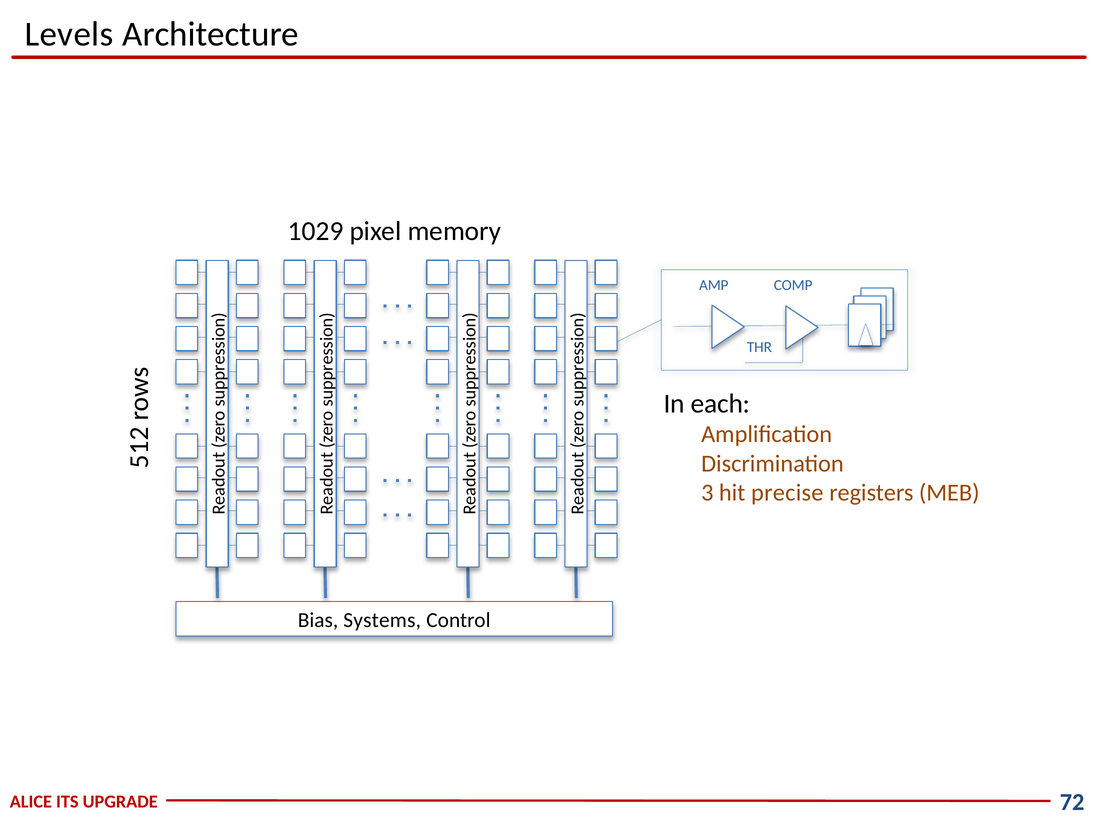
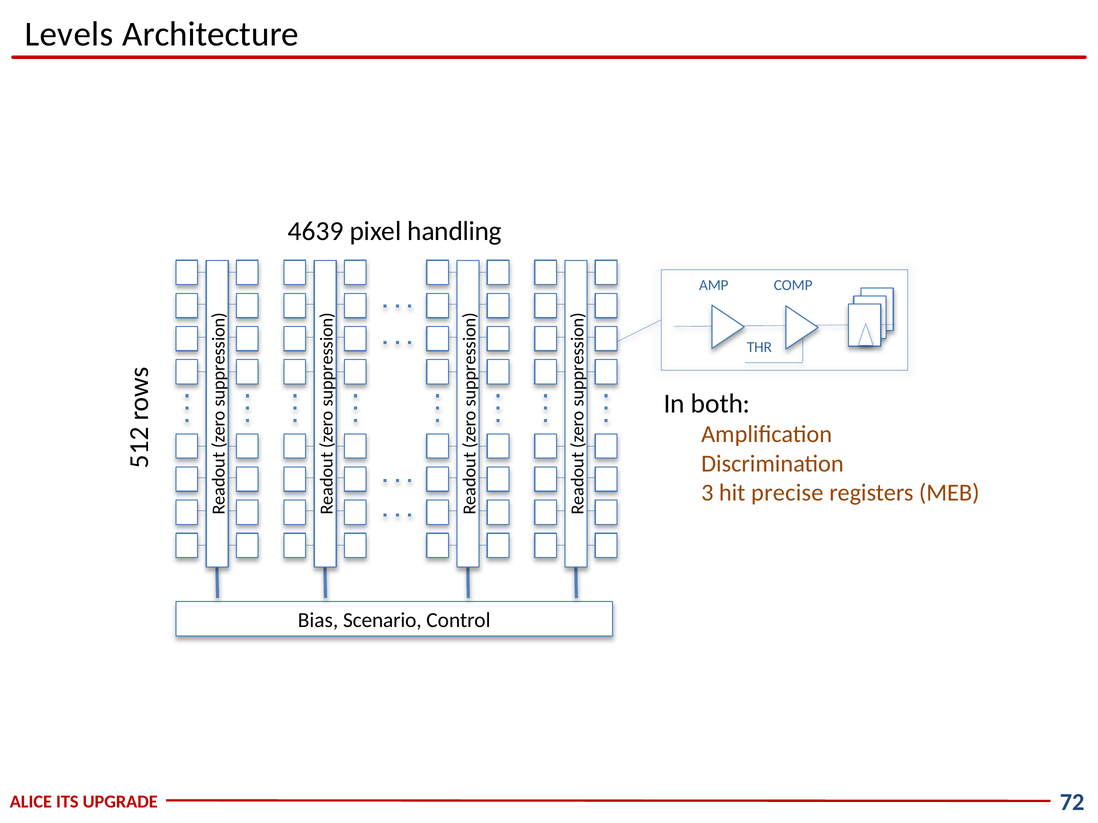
1029: 1029 -> 4639 (316, 231)
memory: memory -> handling (455, 231)
each: each -> both (721, 404)
Systems: Systems -> Scenario (382, 621)
